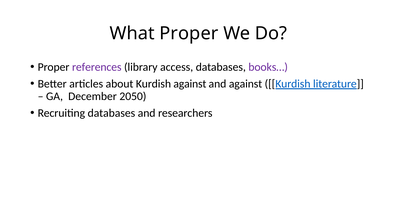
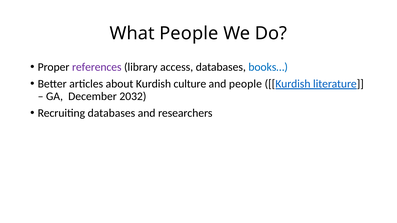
What Proper: Proper -> People (189, 33)
books… colour: purple -> blue (268, 67)
Kurdish against: against -> culture (190, 84)
and against: against -> people (245, 84)
2050: 2050 -> 2032 (133, 96)
